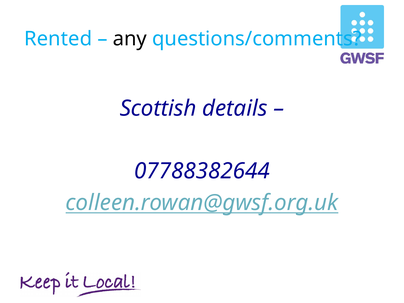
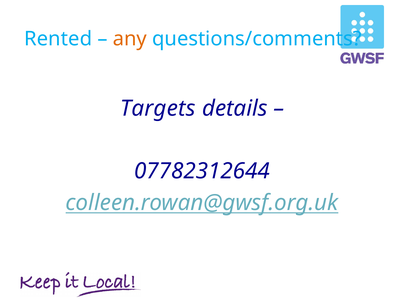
any colour: black -> orange (130, 39)
Scottish: Scottish -> Targets (158, 108)
07788382644: 07788382644 -> 07782312644 (202, 171)
